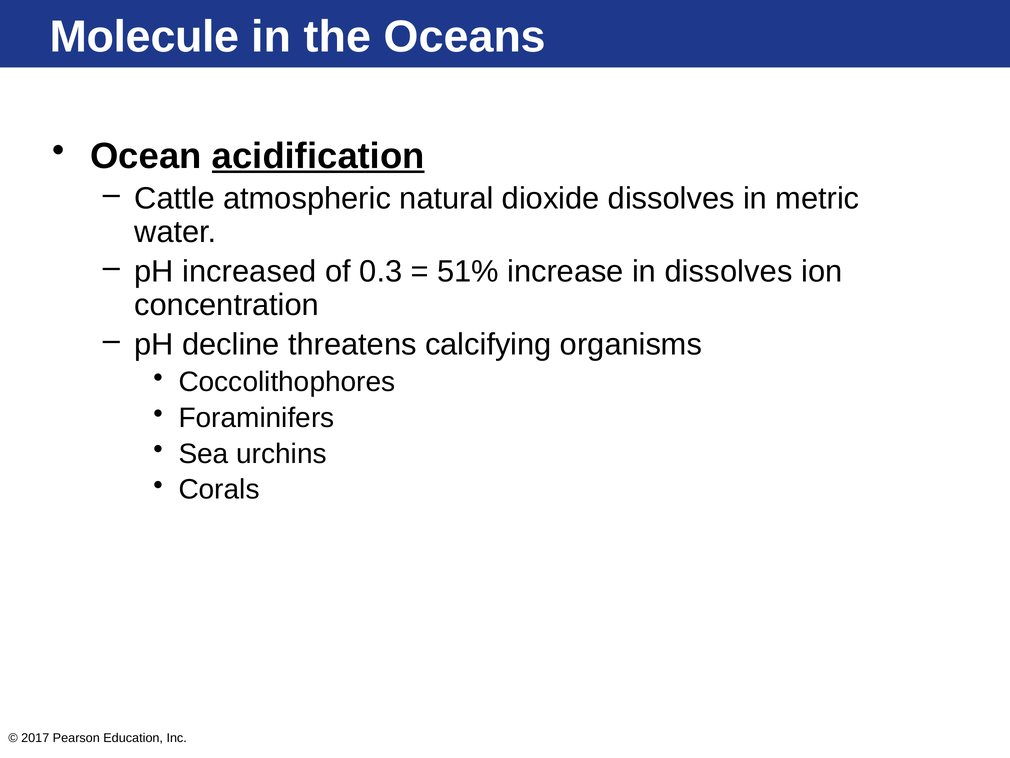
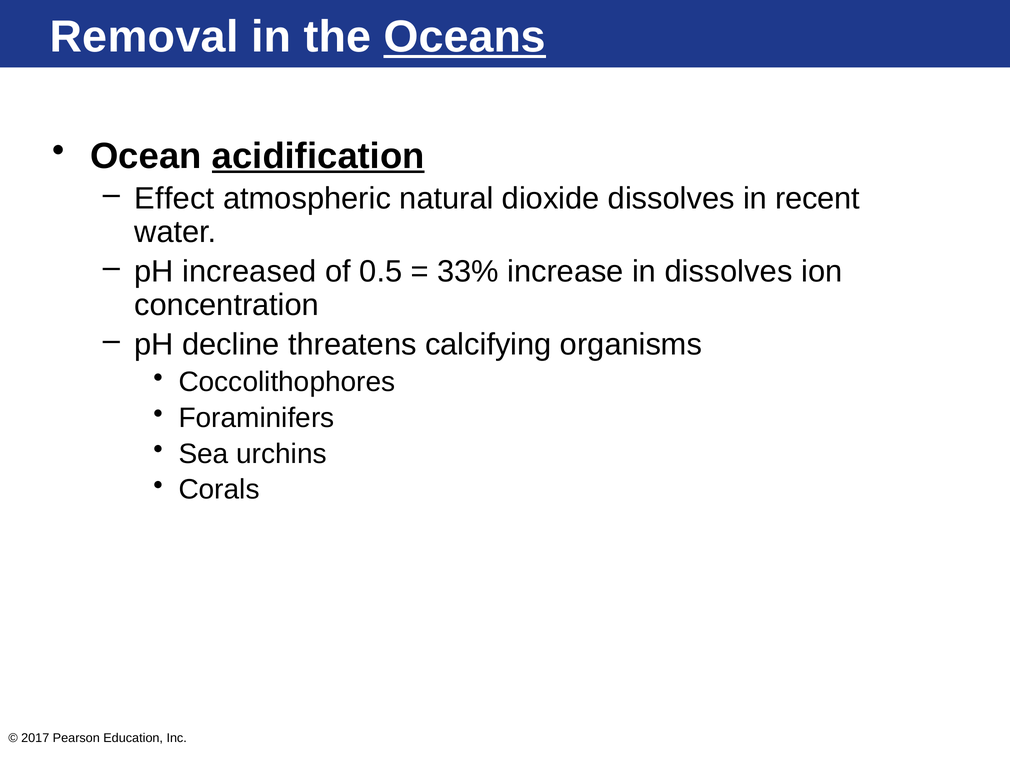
Molecule: Molecule -> Removal (144, 37)
Oceans underline: none -> present (465, 37)
Cattle: Cattle -> Effect (174, 199)
metric: metric -> recent (818, 199)
0.3: 0.3 -> 0.5 (381, 271)
51%: 51% -> 33% (468, 271)
